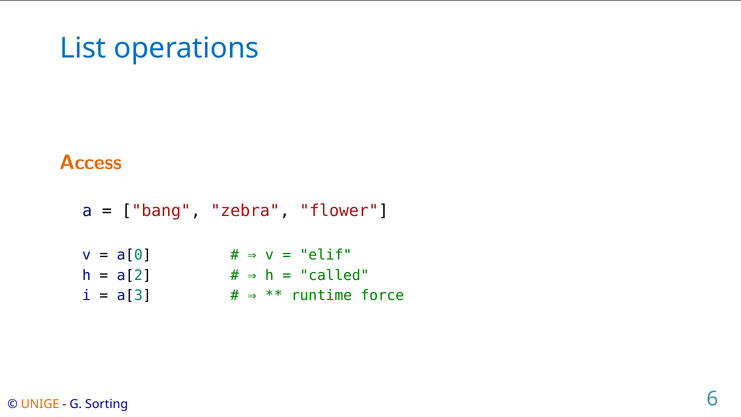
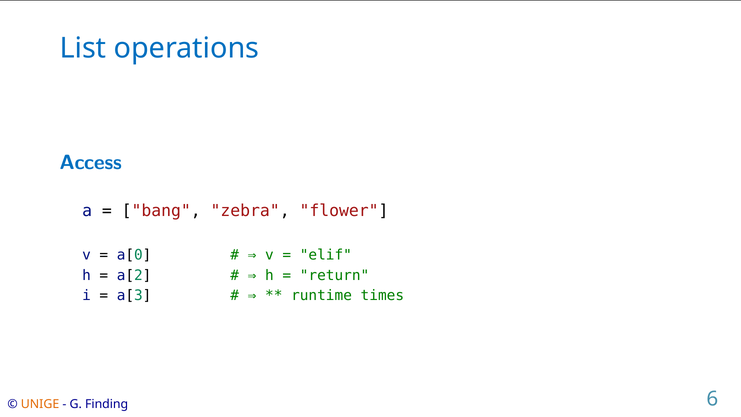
Access colour: orange -> blue (91, 162)
called: called -> return (335, 275)
force: force -> times (382, 295)
Sorting: Sorting -> Finding (107, 404)
